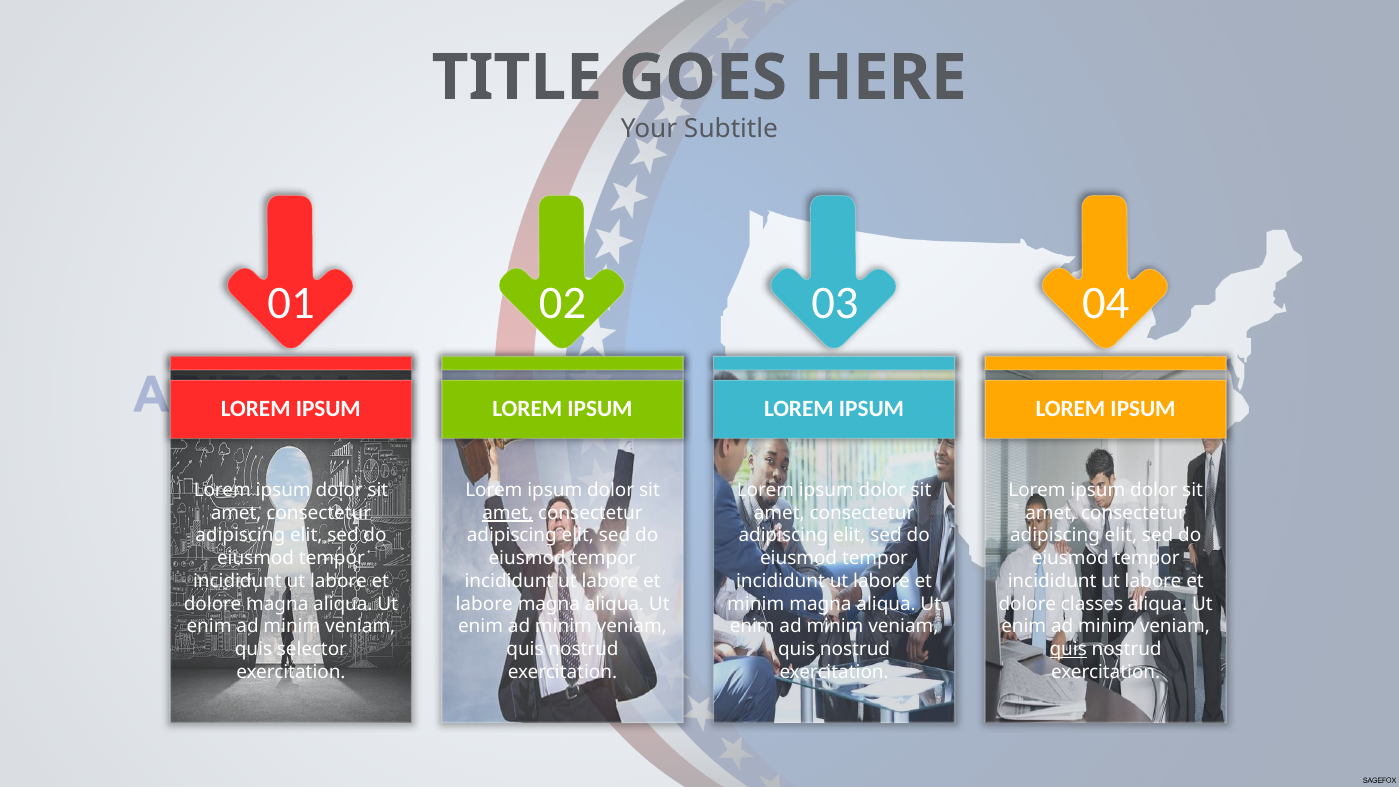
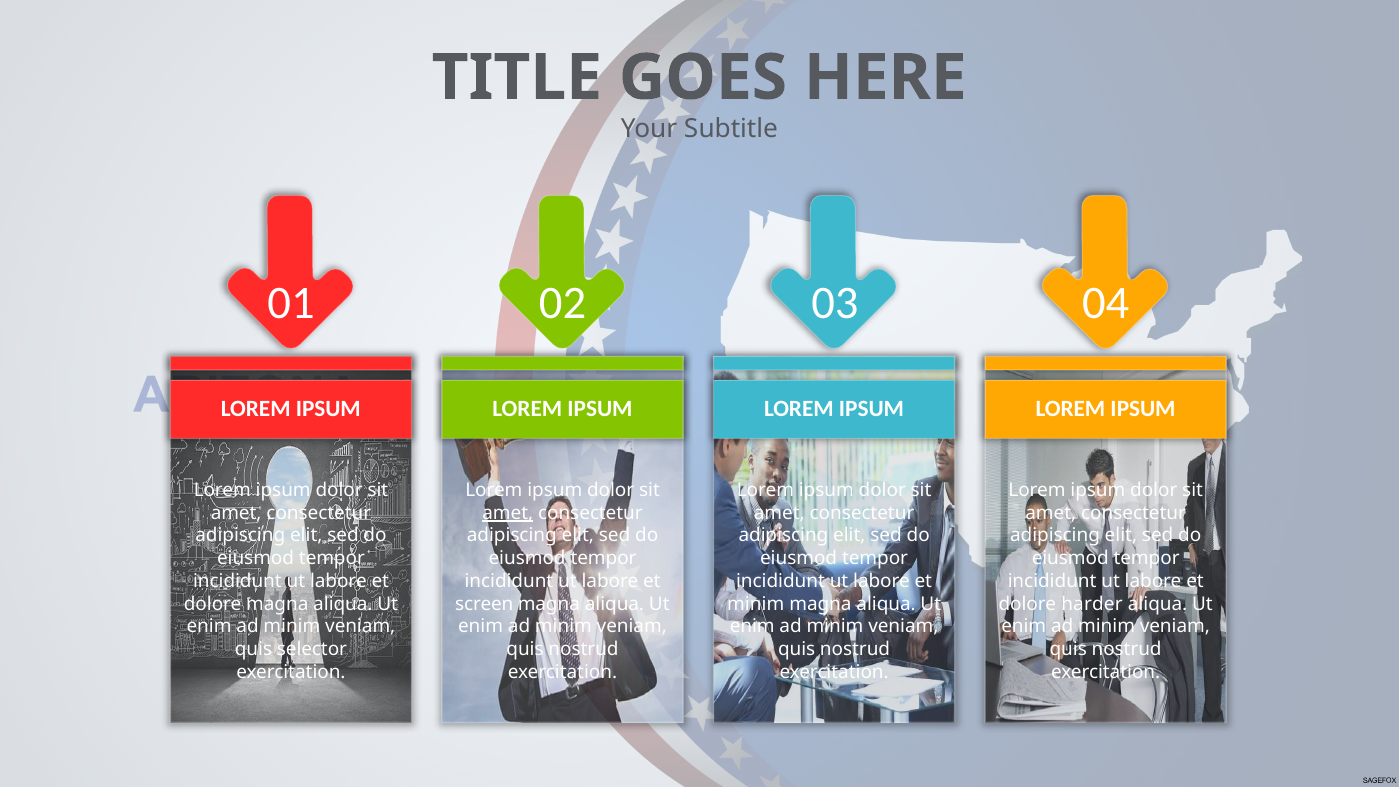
labore: labore -> screen (484, 604)
classes: classes -> harder (1092, 604)
quis underline: present -> none (1068, 649)
